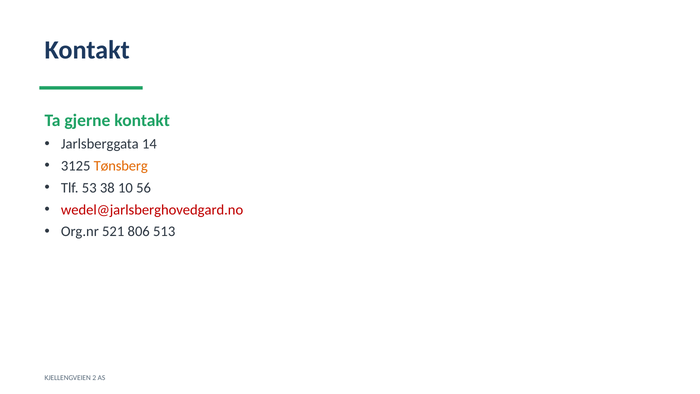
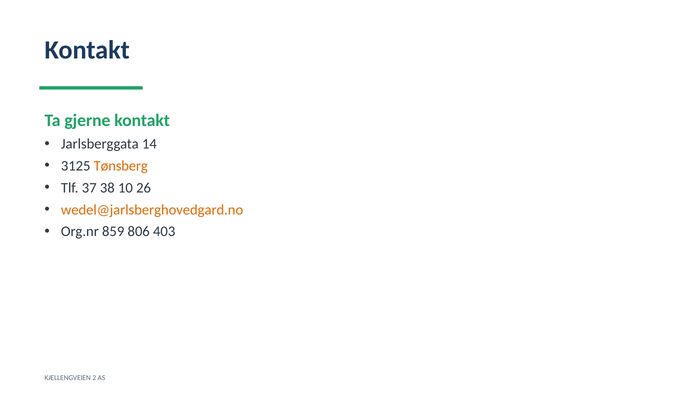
53: 53 -> 37 (89, 188)
56: 56 -> 26 (144, 188)
wedel@jarlsberghovedgard.no colour: red -> orange (152, 210)
521: 521 -> 859 (113, 231)
513: 513 -> 403 (164, 231)
